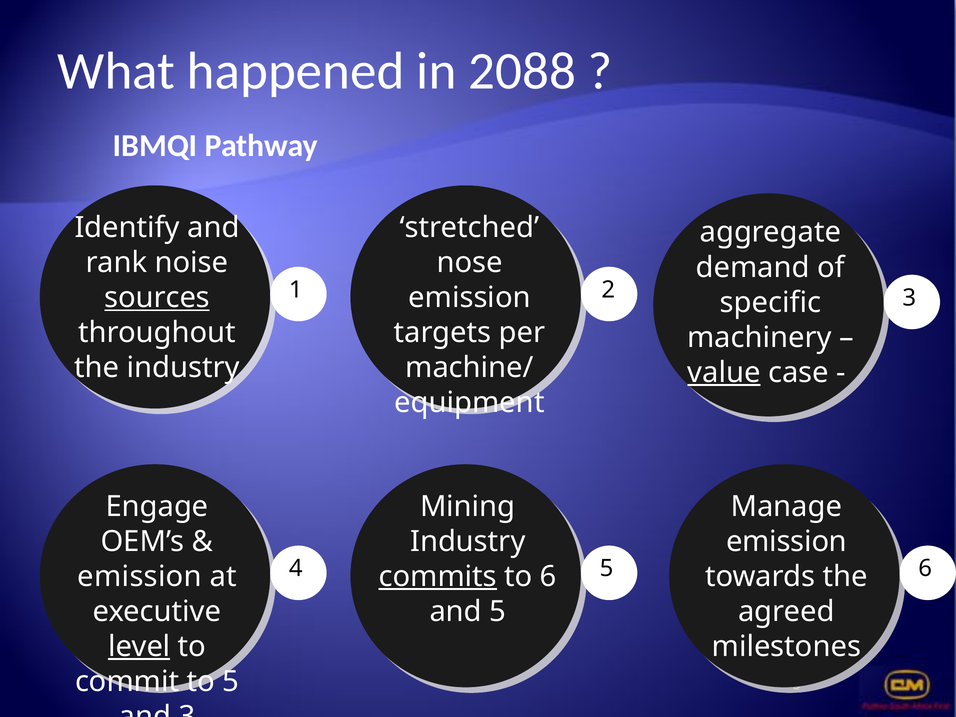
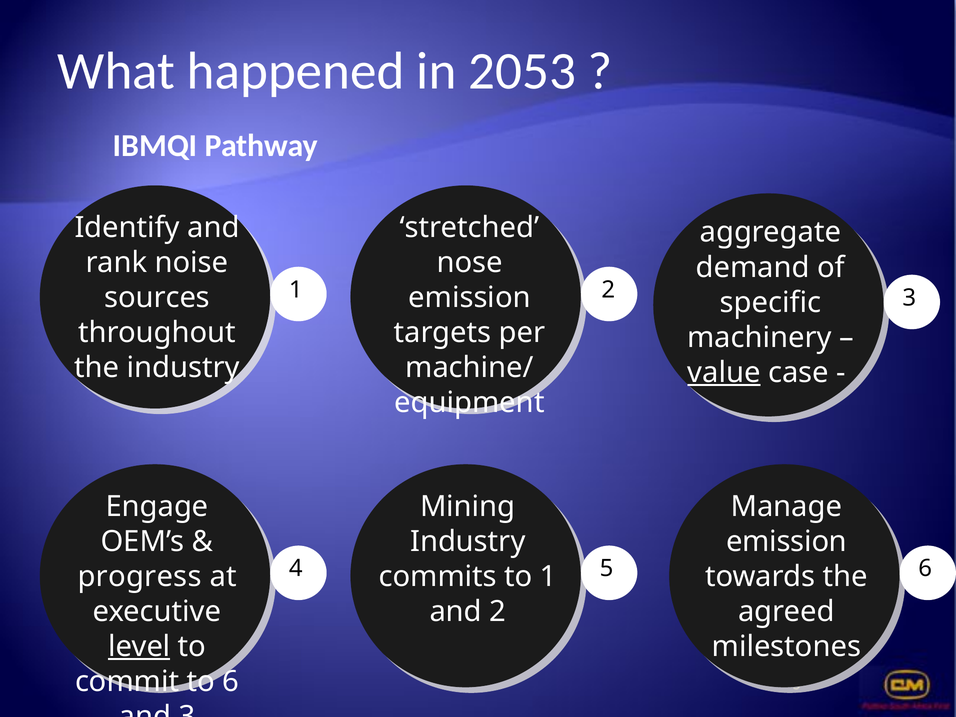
2088: 2088 -> 2053 (522, 71)
sources underline: present -> none (157, 298)
emission: emission -> progress (140, 576)
commits underline: present -> none (438, 576)
to 6: 6 -> 1 (548, 576)
and 5: 5 -> 2 (498, 611)
to 5: 5 -> 6 (231, 682)
